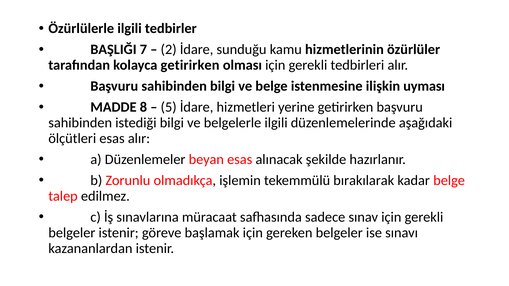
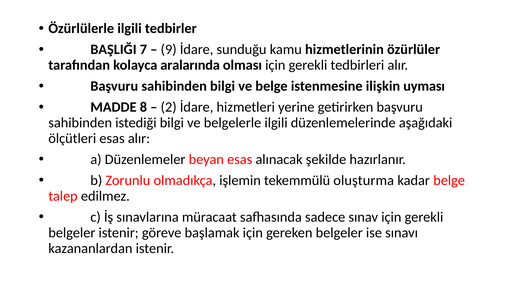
2: 2 -> 9 (169, 50)
kolayca getirirken: getirirken -> aralarında (190, 65)
5: 5 -> 2 (169, 107)
bırakılarak: bırakılarak -> oluşturma (364, 181)
